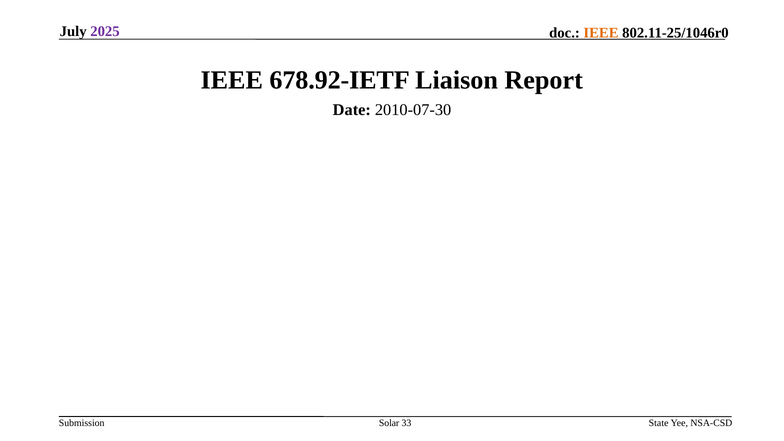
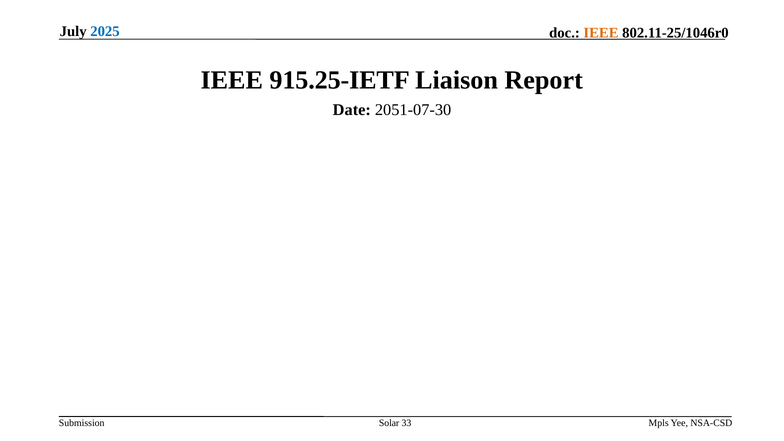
2025 colour: purple -> blue (105, 31)
678.92-IETF: 678.92-IETF -> 915.25-IETF (340, 80)
2010-07-30: 2010-07-30 -> 2051-07-30 (413, 110)
State: State -> Mpls (659, 423)
